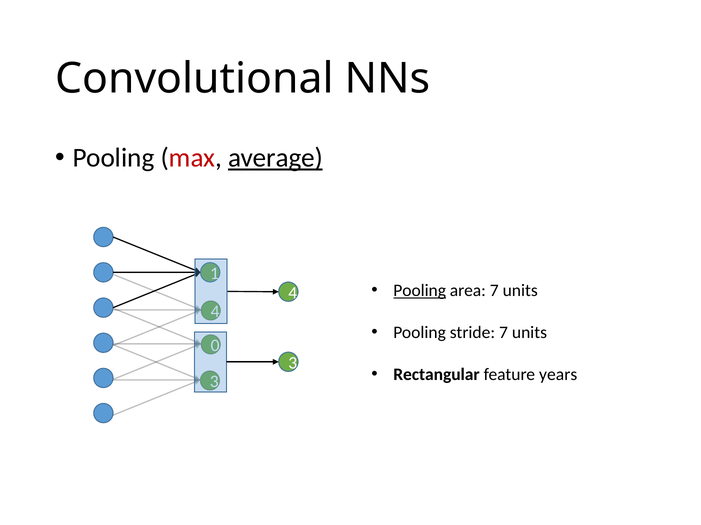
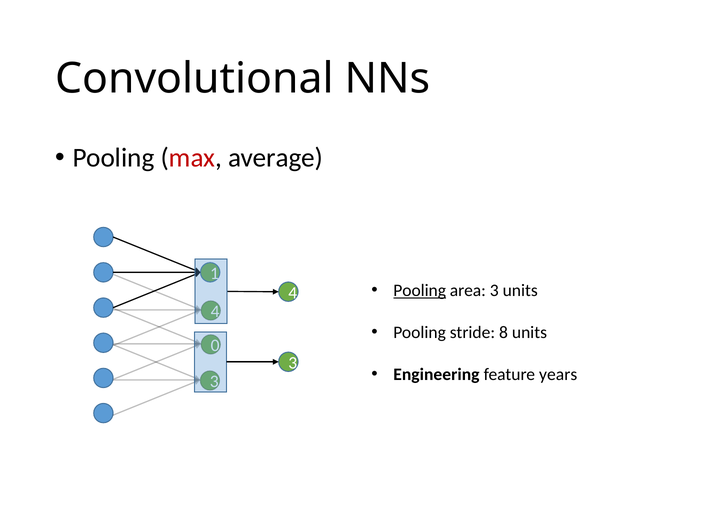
average underline: present -> none (275, 158)
area 7: 7 -> 3 (494, 291)
stride 7: 7 -> 8 (503, 333)
Rectangular: Rectangular -> Engineering (436, 375)
